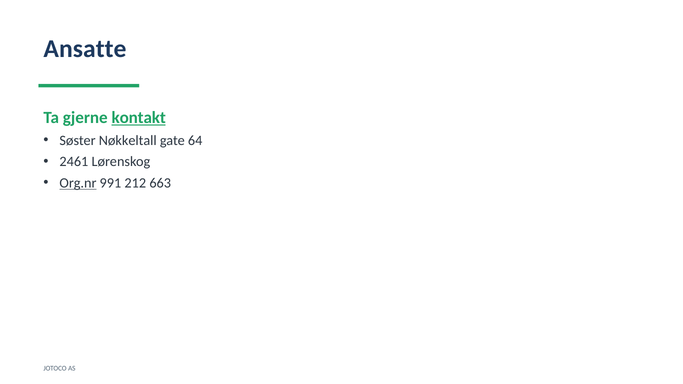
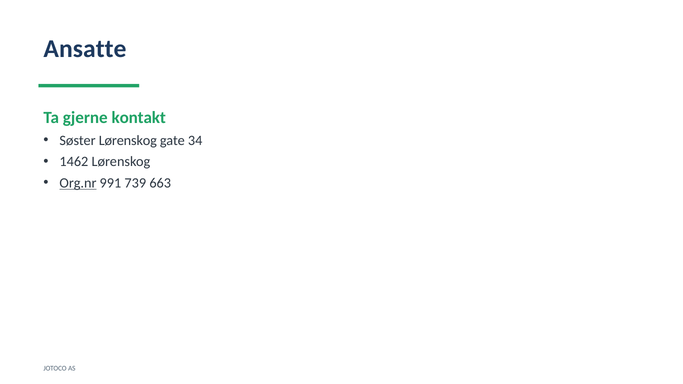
kontakt underline: present -> none (139, 118)
Søster Nøkkeltall: Nøkkeltall -> Lørenskog (128, 140)
64: 64 -> 34 (195, 140)
2461: 2461 -> 1462 (74, 162)
212: 212 -> 739 (135, 183)
